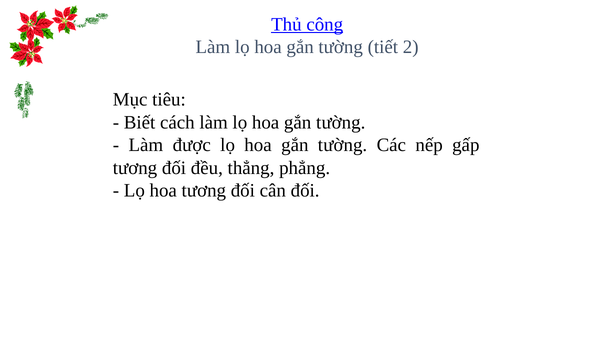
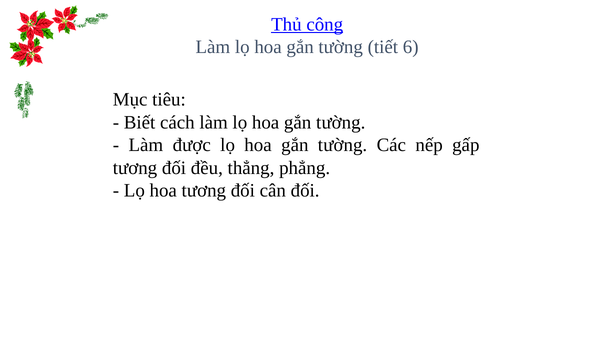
2: 2 -> 6 (411, 47)
